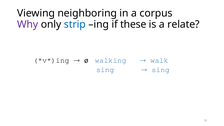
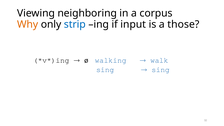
Why colour: purple -> orange (28, 24)
these: these -> input (133, 24)
relate: relate -> those (183, 24)
